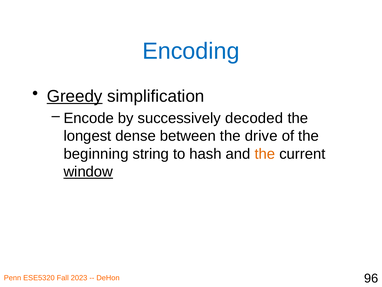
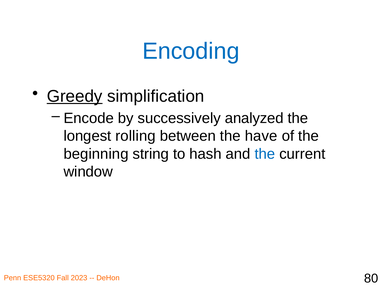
decoded: decoded -> analyzed (254, 118)
dense: dense -> rolling (136, 136)
drive: drive -> have (261, 136)
the colour: orange -> blue (265, 154)
window underline: present -> none (88, 171)
96: 96 -> 80 (371, 278)
